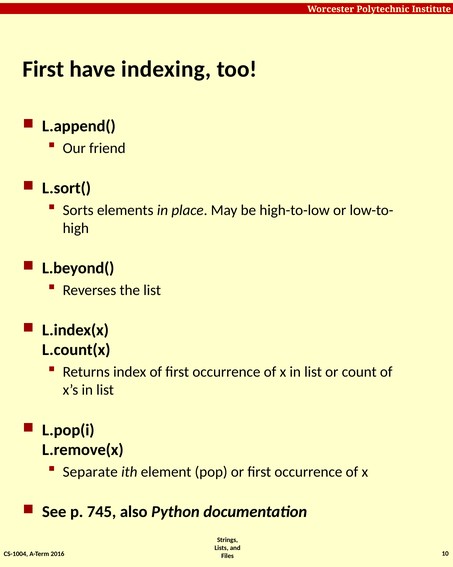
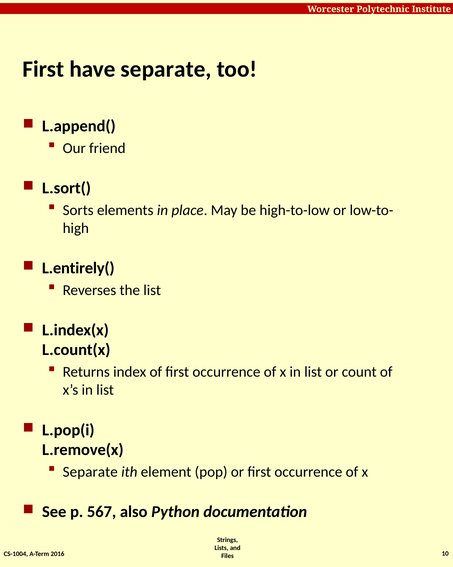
have indexing: indexing -> separate (166, 69)
L.beyond(: L.beyond( -> L.entirely( (78, 268)
745: 745 -> 567 (102, 511)
